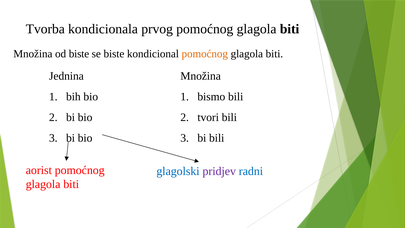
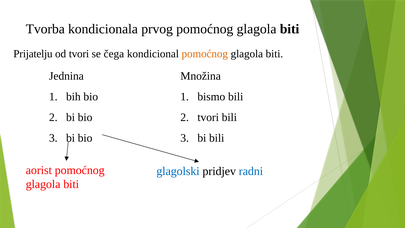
Množina: Množina -> Prijatelju (33, 54)
od biste: biste -> tvori (79, 54)
se biste: biste -> čega (114, 54)
pridjev colour: purple -> black (219, 171)
